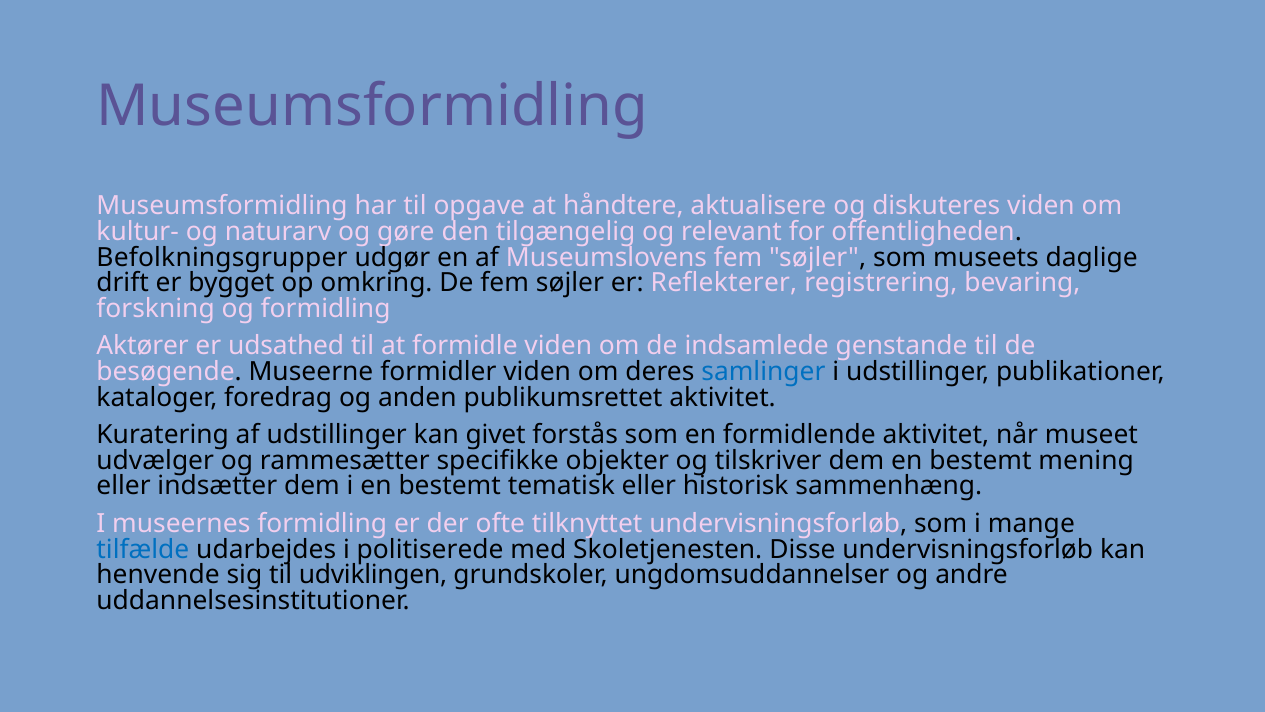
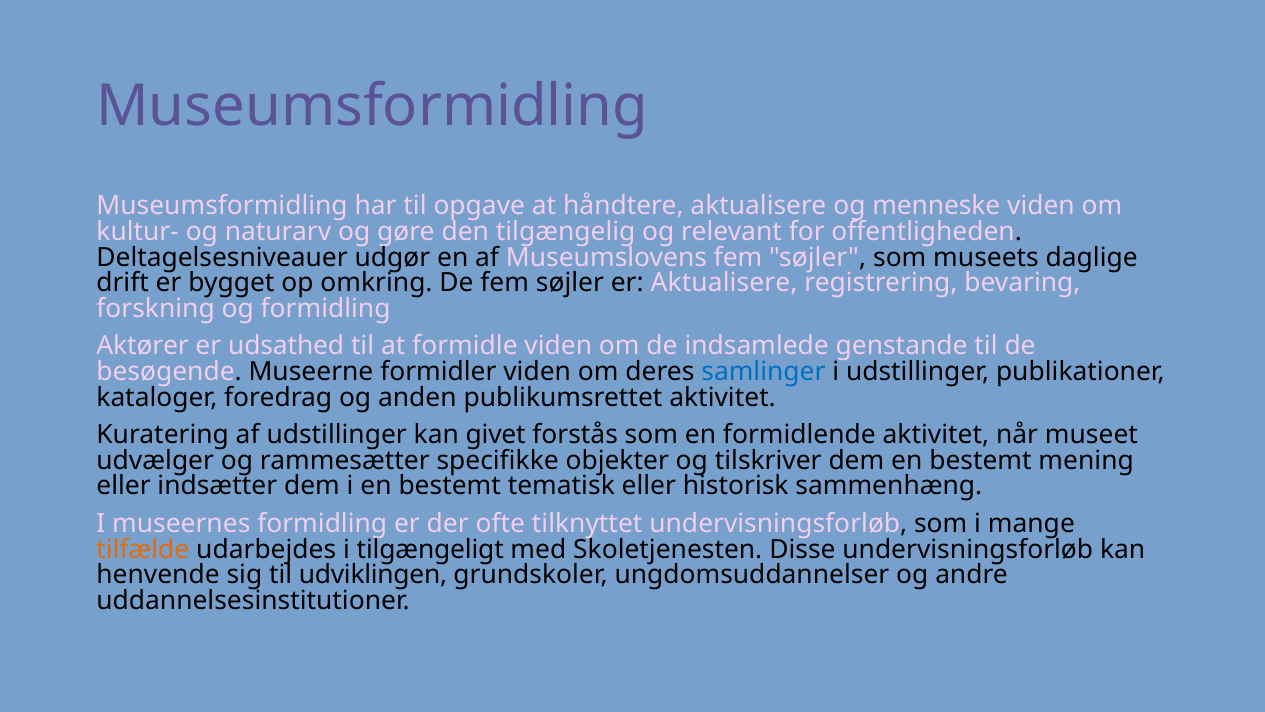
diskuteres: diskuteres -> menneske (936, 206)
Befolkningsgrupper: Befolkningsgrupper -> Deltagelsesniveauer (222, 257)
er Reflekterer: Reflekterer -> Aktualisere (724, 283)
tilfælde colour: blue -> orange (143, 549)
politiserede: politiserede -> tilgængeligt (430, 549)
